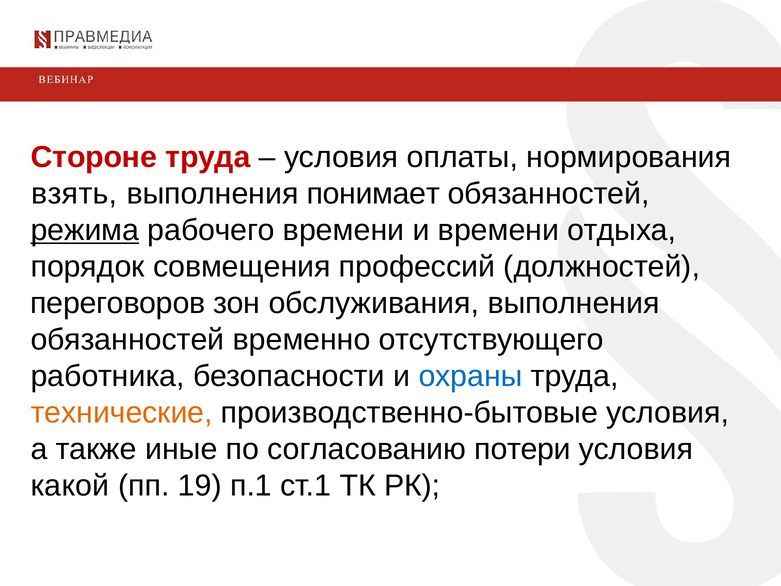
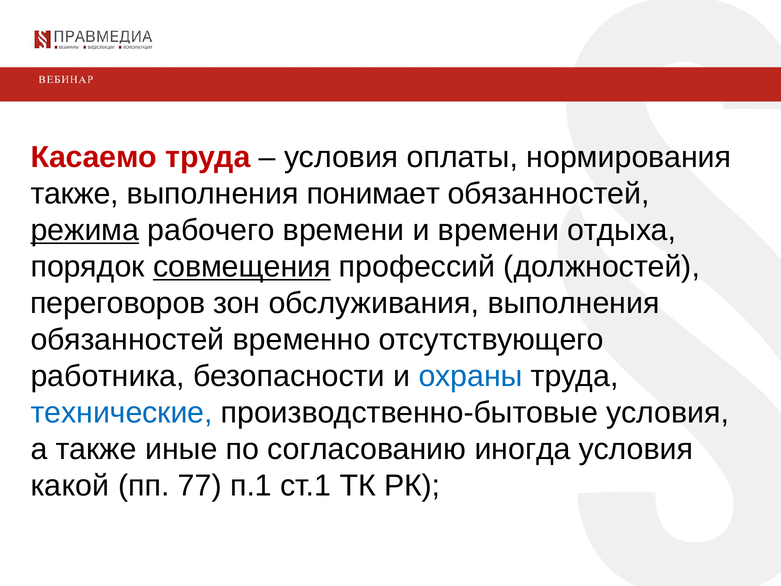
Стороне: Стороне -> Касаемо (94, 157)
взять: взять -> также (75, 194)
совмещения underline: none -> present (242, 267)
технические colour: orange -> blue (122, 412)
потери: потери -> иногда (523, 449)
19: 19 -> 77 (200, 485)
